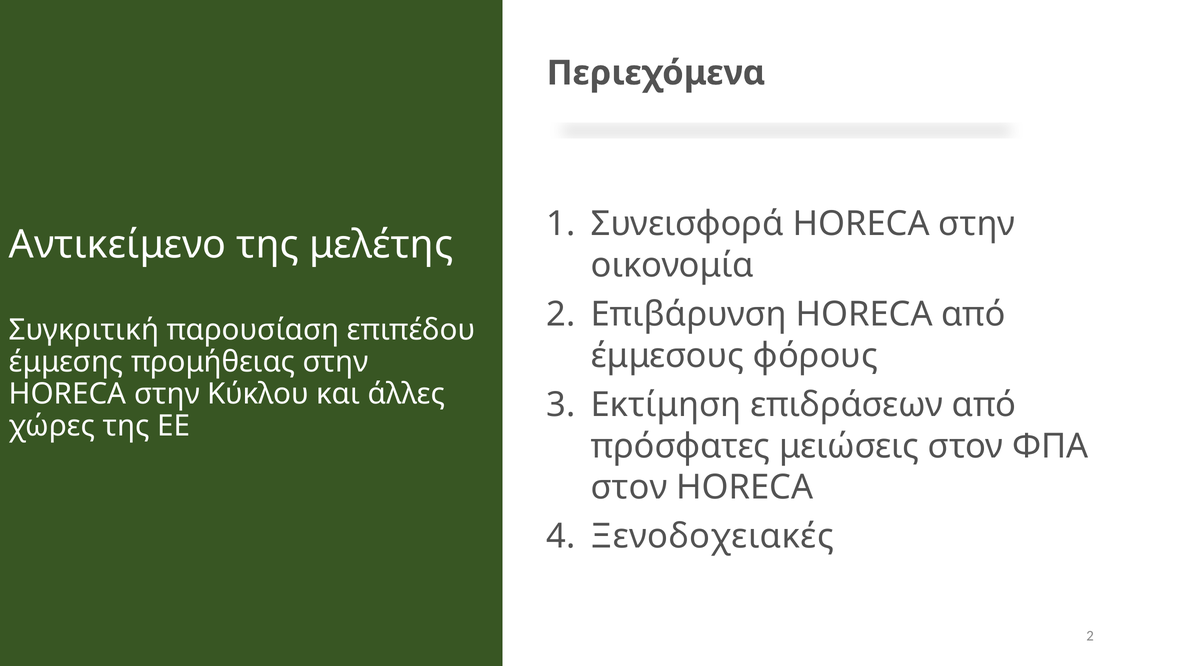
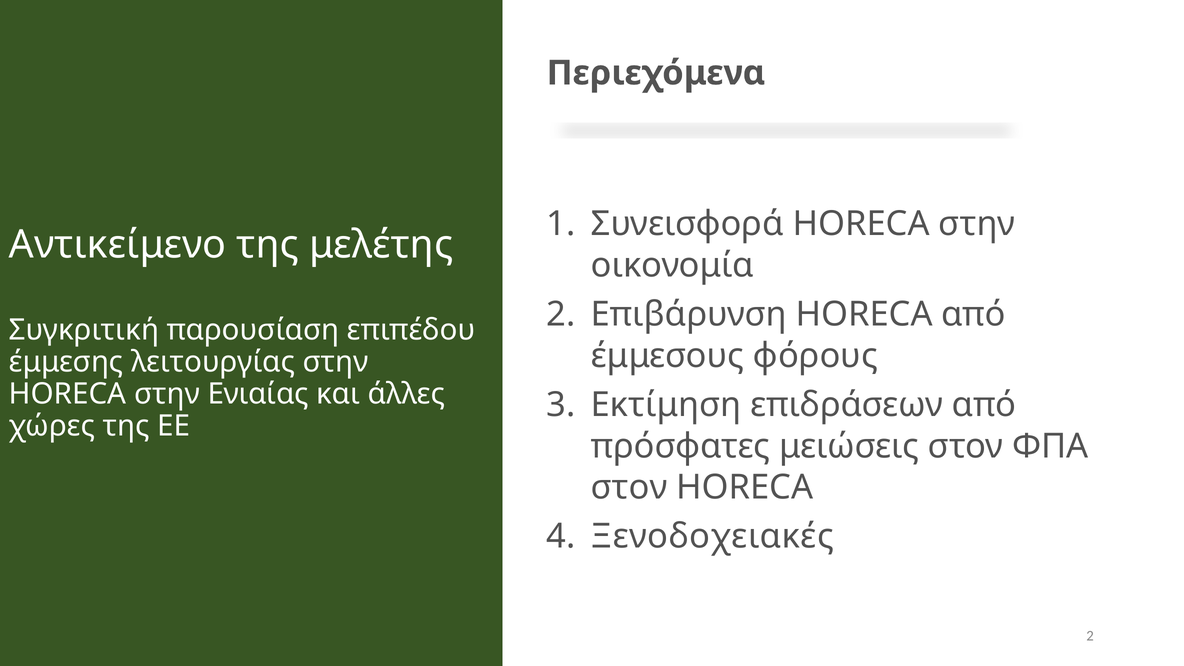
προμήθειας: προμήθειας -> λειτουργίας (213, 362)
Κύκλου: Κύκλου -> Ενιαίας (258, 394)
